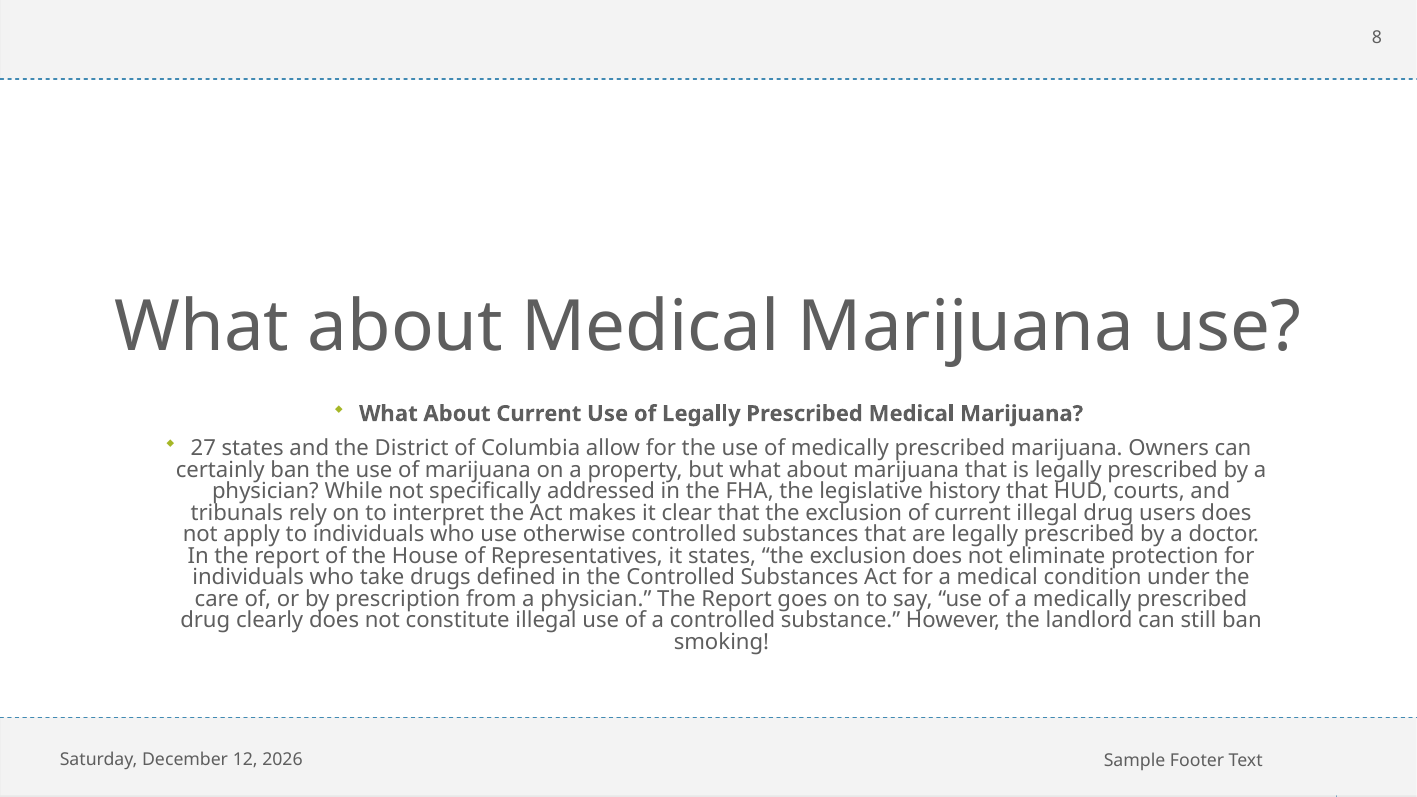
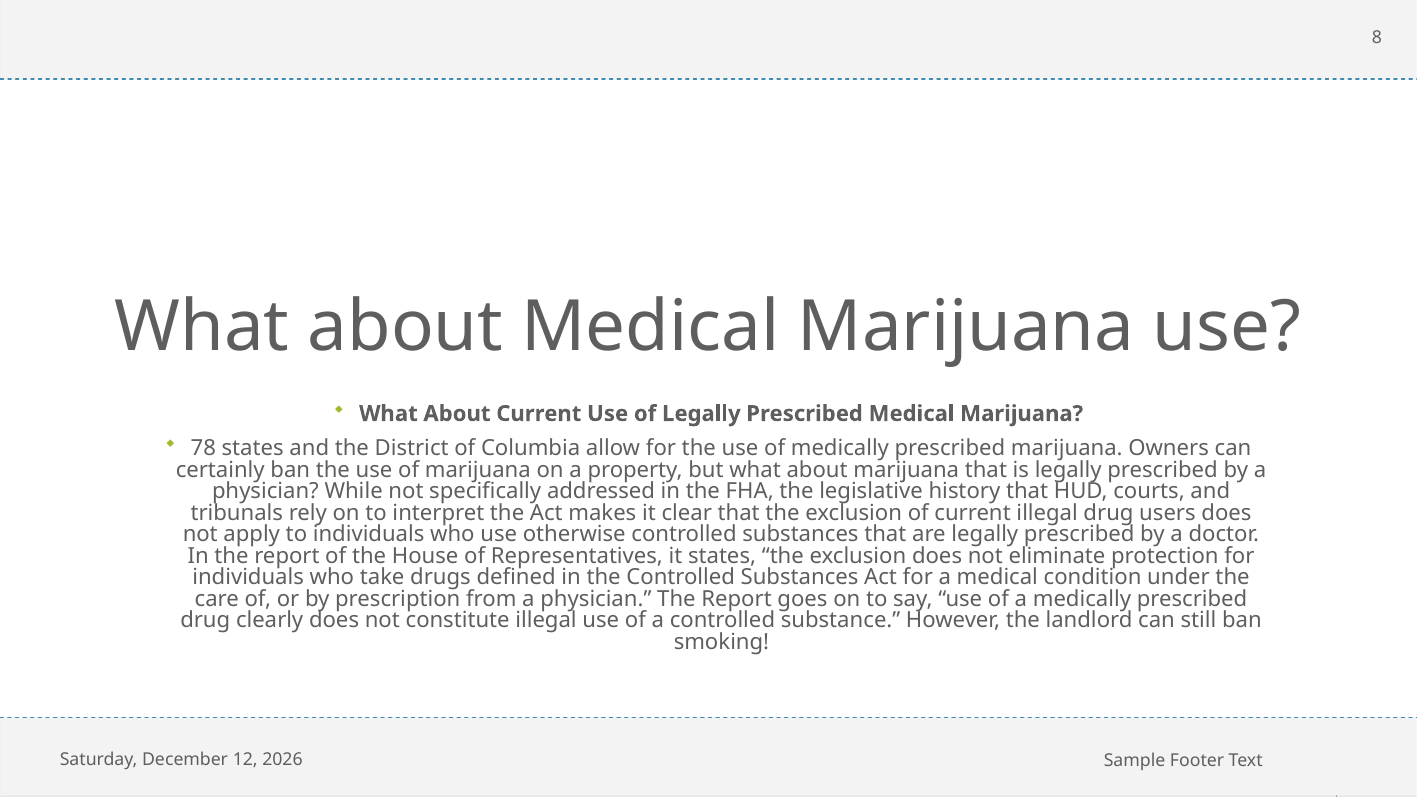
27: 27 -> 78 (203, 449)
